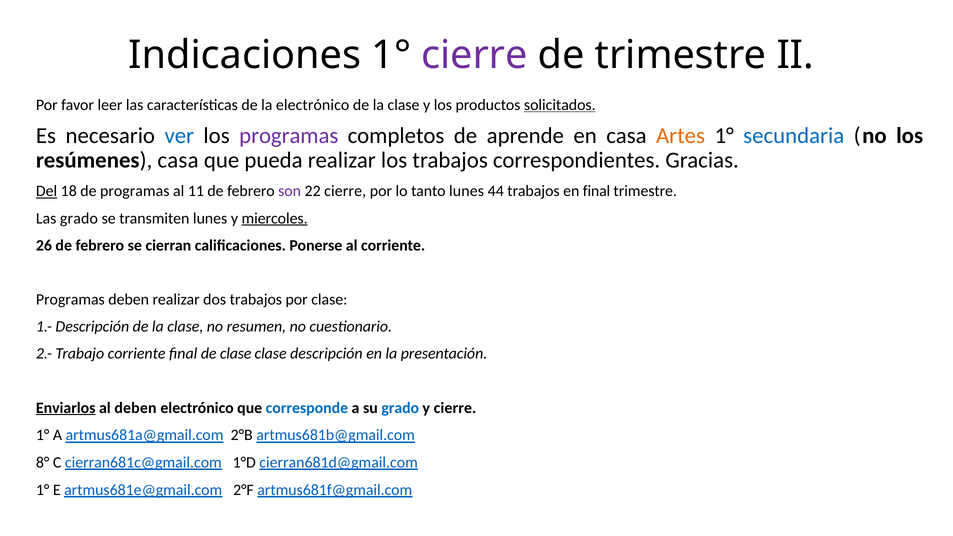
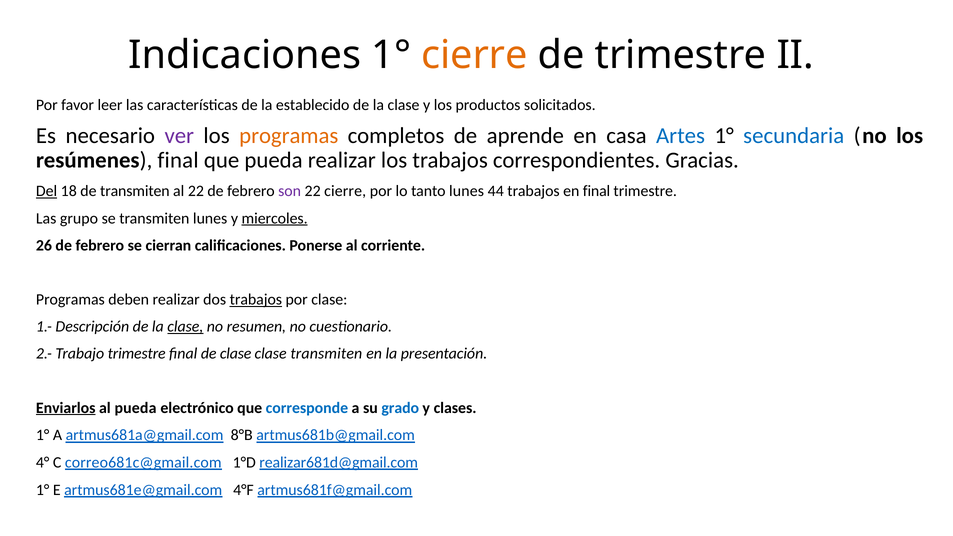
cierre colour: purple -> orange (474, 55)
la electrónico: electrónico -> establecido (313, 105)
solicitados underline: present -> none (560, 105)
ver colour: blue -> purple (179, 136)
programas colour: purple -> orange (289, 136)
Artes colour: orange -> blue (681, 136)
resúmenes casa: casa -> final (178, 160)
de programas: programas -> transmiten (135, 191)
al 11: 11 -> 22 (196, 191)
Las grado: grado -> grupo (79, 218)
trabajos underline: none -> present (256, 300)
clase underline: none -> present (185, 327)
Trabajo corriente: corriente -> trimestre (137, 354)
clase descripción: descripción -> transmiten (326, 354)
al deben: deben -> pueda (135, 408)
y cierre: cierre -> clases (455, 408)
2°B: 2°B -> 8°B (242, 435)
8°: 8° -> 4° (43, 463)
cierran681c@gmail.com: cierran681c@gmail.com -> correo681c@gmail.com (143, 463)
cierran681d@gmail.com: cierran681d@gmail.com -> realizar681d@gmail.com (339, 463)
2°F: 2°F -> 4°F (243, 490)
